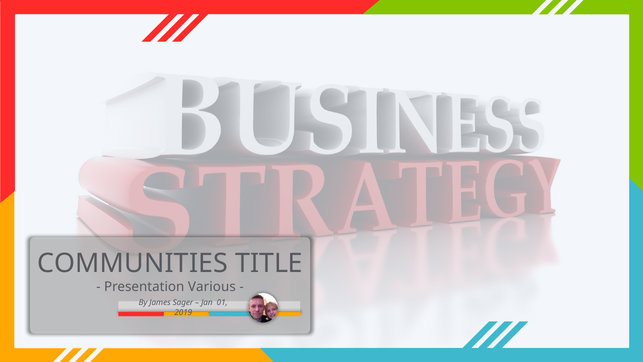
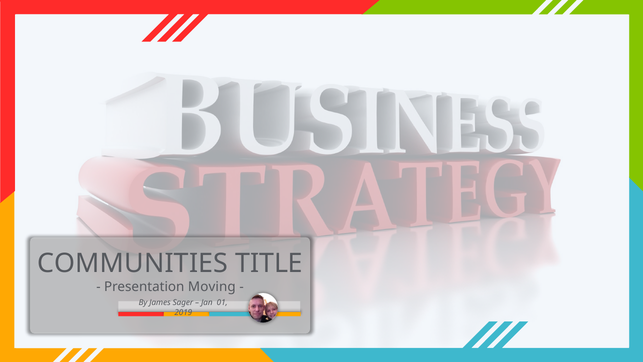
Various: Various -> Moving (212, 287)
